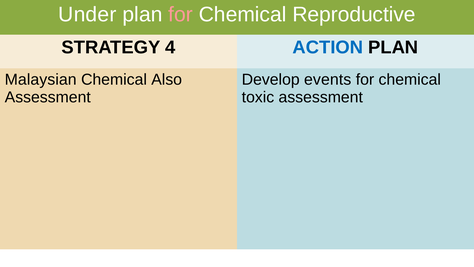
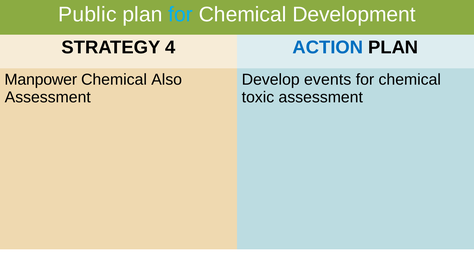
Under: Under -> Public (87, 15)
for colour: pink -> light blue (181, 15)
Reproductive: Reproductive -> Development (354, 15)
Malaysian: Malaysian -> Manpower (41, 80)
